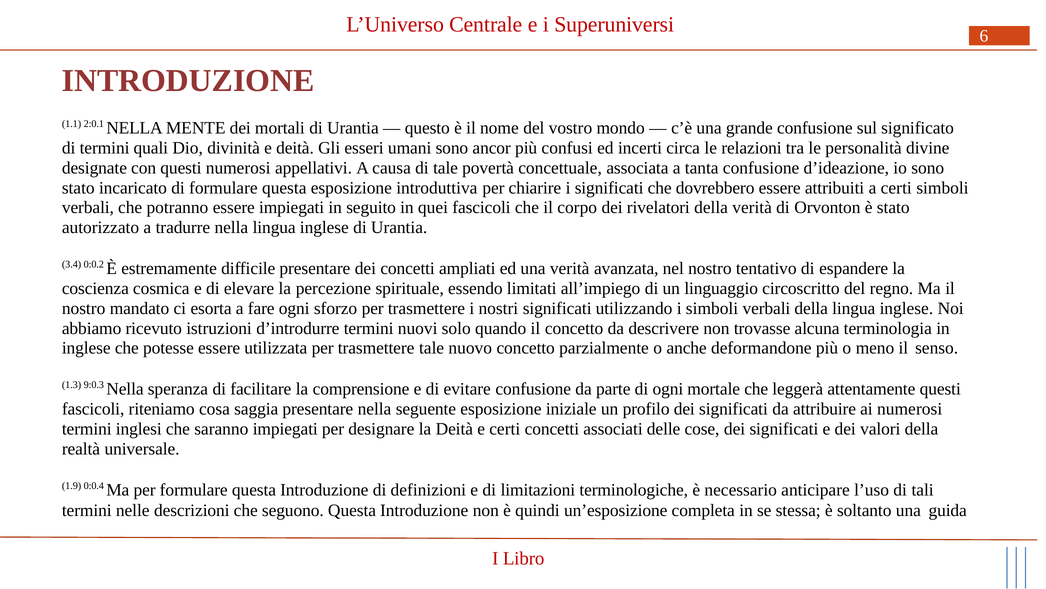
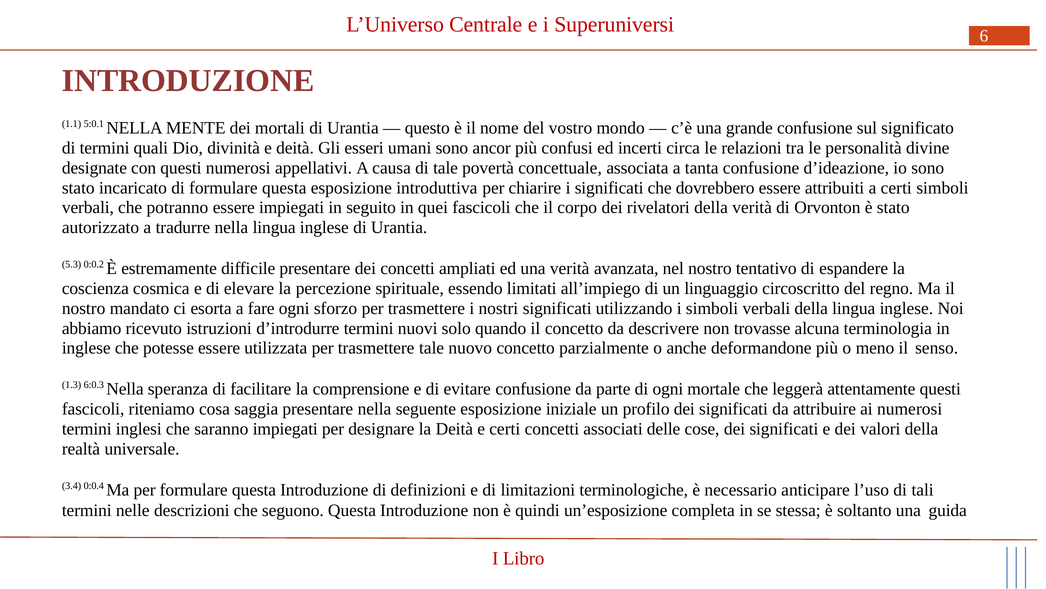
2:0.1: 2:0.1 -> 5:0.1 (94, 124)
3.4: 3.4 -> 5.3 (72, 264)
9:0.3: 9:0.3 -> 6:0.3 (94, 385)
1.9: 1.9 -> 3.4 (72, 486)
